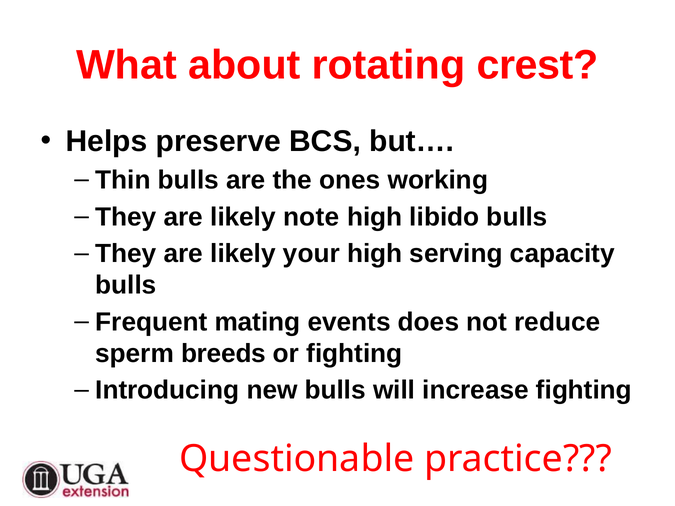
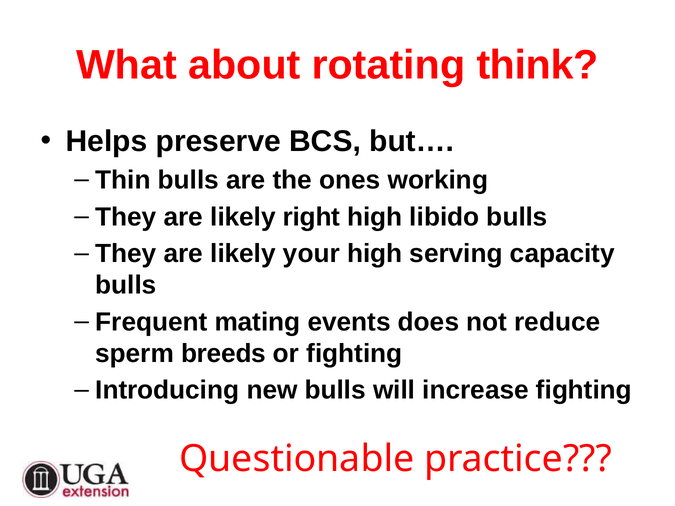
crest: crest -> think (537, 65)
note: note -> right (312, 217)
